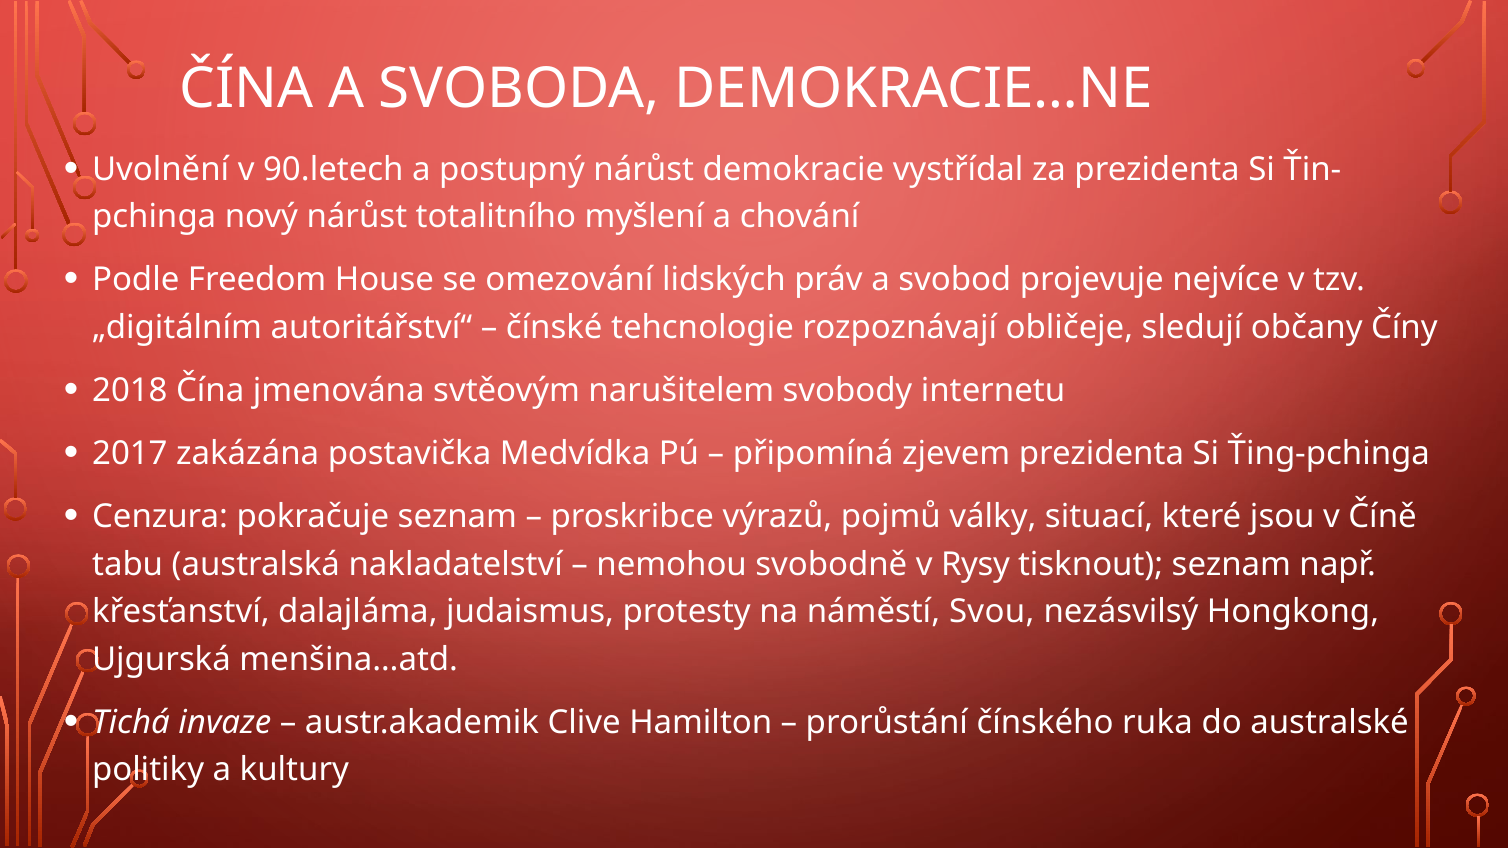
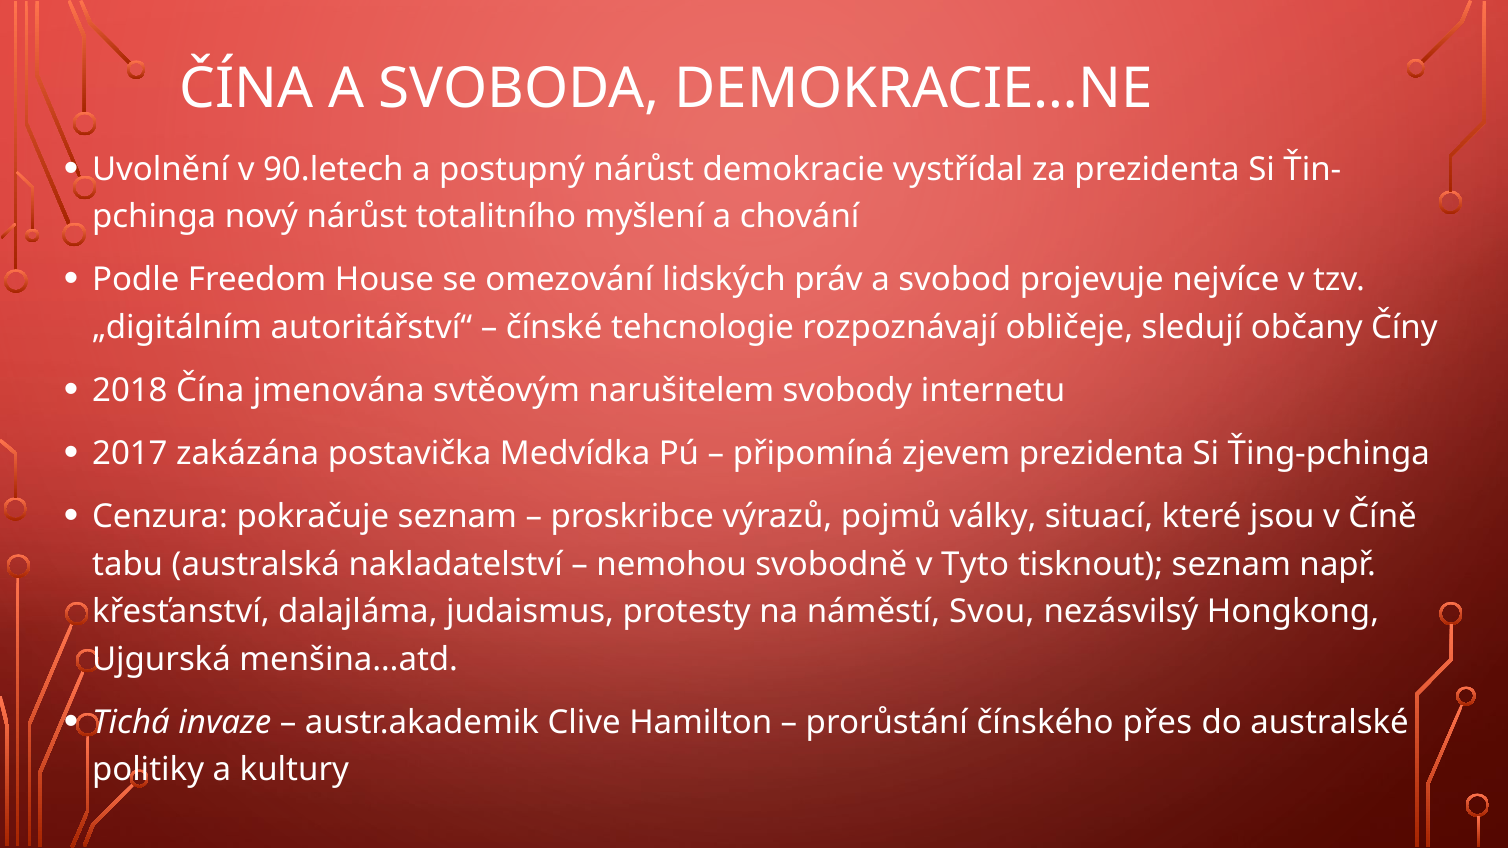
Rysy: Rysy -> Tyto (975, 565)
ruka: ruka -> přes (1157, 723)
